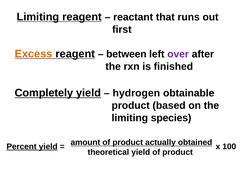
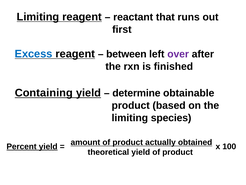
Excess colour: orange -> blue (34, 54)
Completely: Completely -> Containing (44, 93)
hydrogen: hydrogen -> determine (136, 93)
